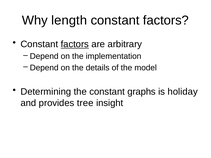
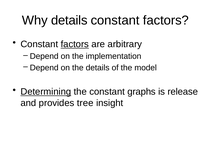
Why length: length -> details (69, 20)
Determining underline: none -> present (46, 92)
holiday: holiday -> release (183, 92)
